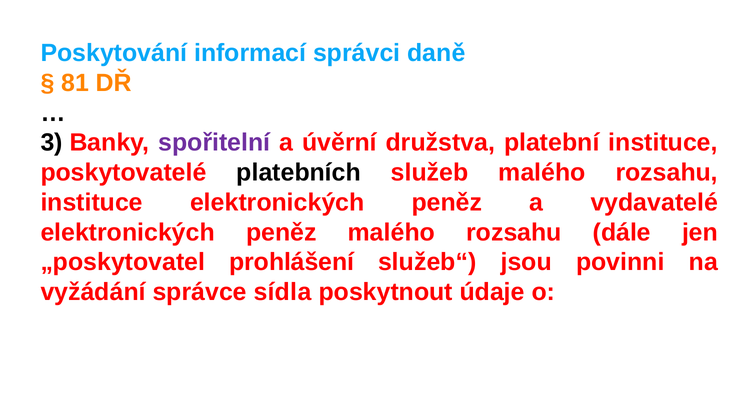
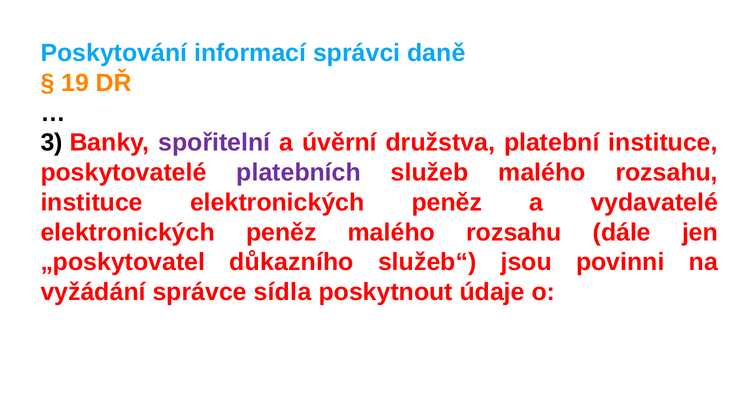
81: 81 -> 19 (75, 83)
platebních colour: black -> purple (299, 173)
prohlášení: prohlášení -> důkazního (292, 262)
